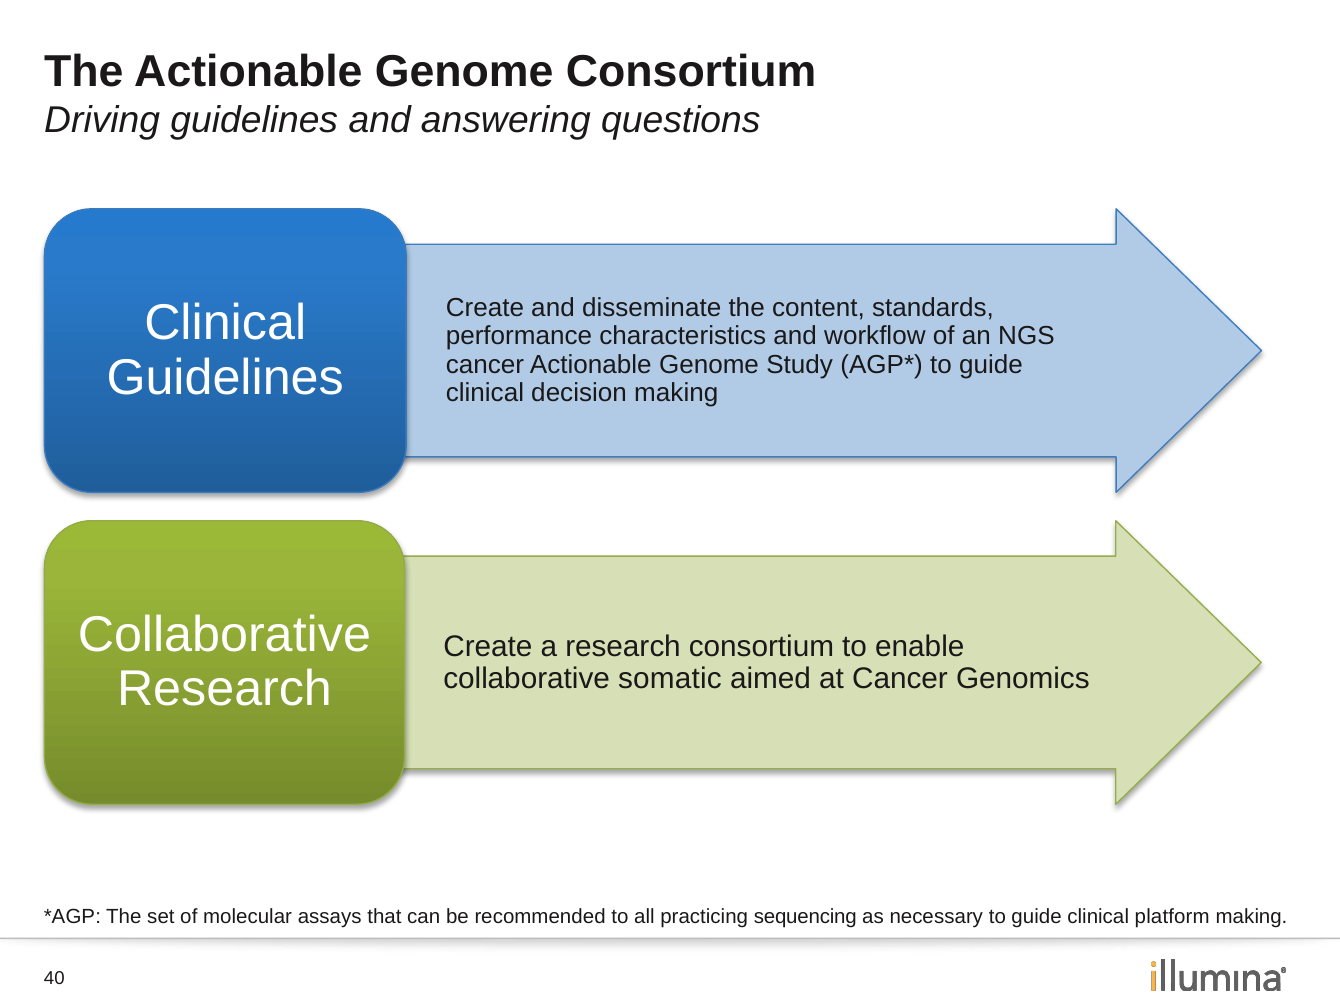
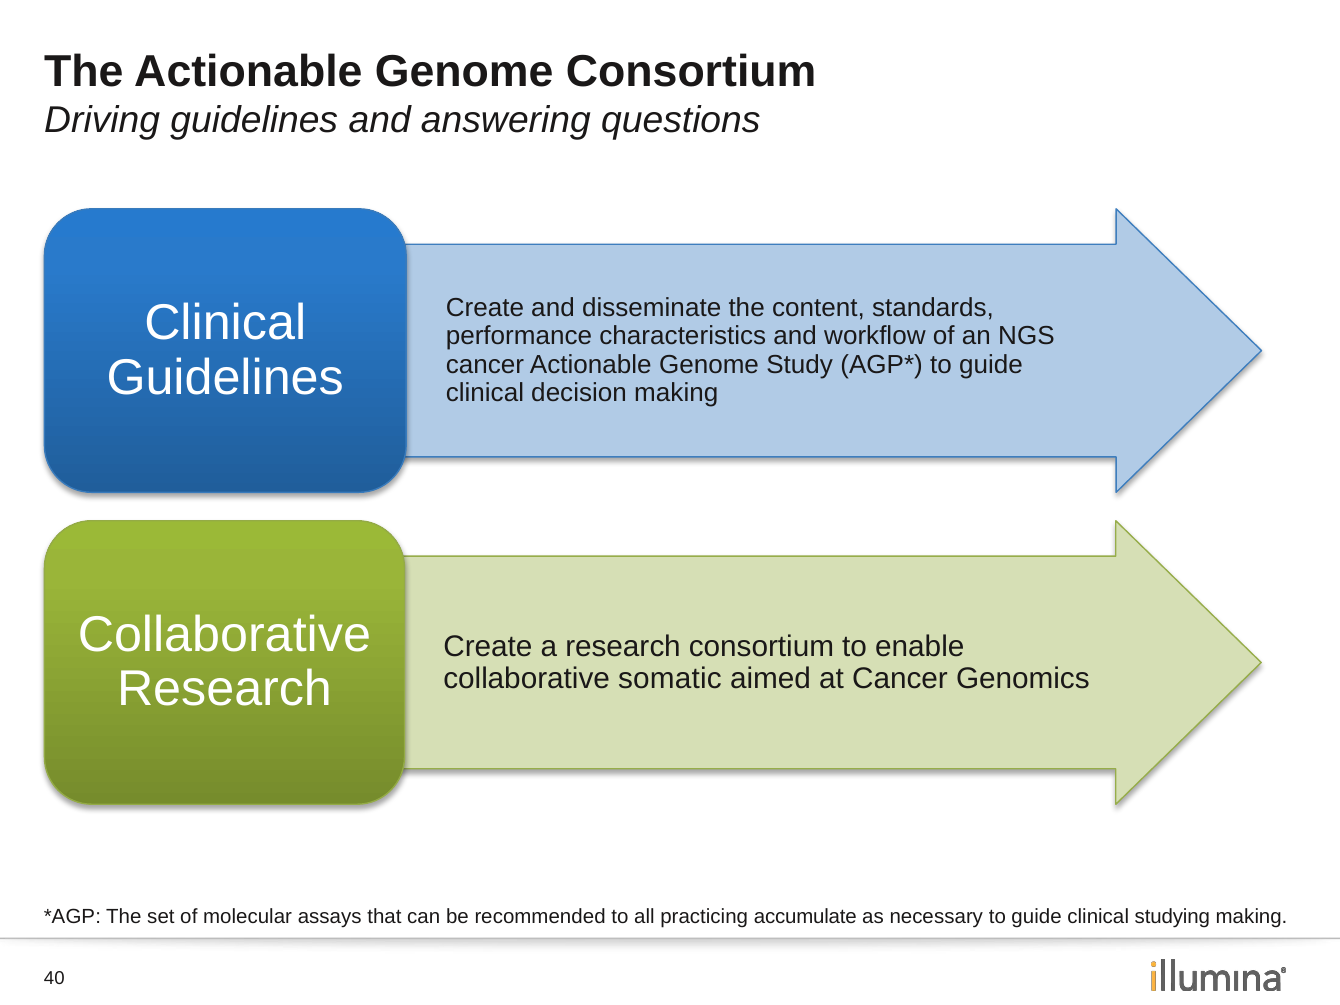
sequencing: sequencing -> accumulate (805, 917)
platform: platform -> studying (1172, 917)
